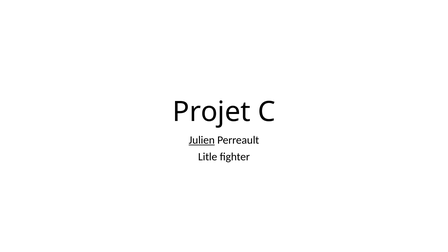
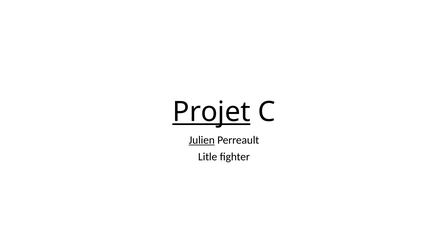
Projet underline: none -> present (212, 112)
